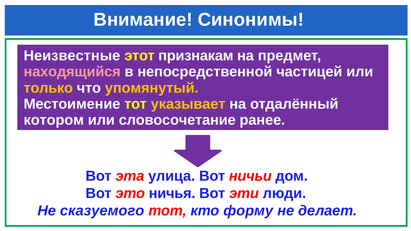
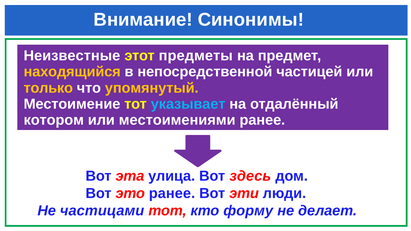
признакам: признакам -> предметы (196, 56)
находящийся colour: pink -> yellow (72, 72)
указывает colour: yellow -> light blue (188, 104)
словосочетание: словосочетание -> местоимениями (177, 120)
ничьи: ничьи -> здесь (250, 176)
это ничья: ничья -> ранее (172, 194)
сказуемого: сказуемого -> частицами (102, 211)
